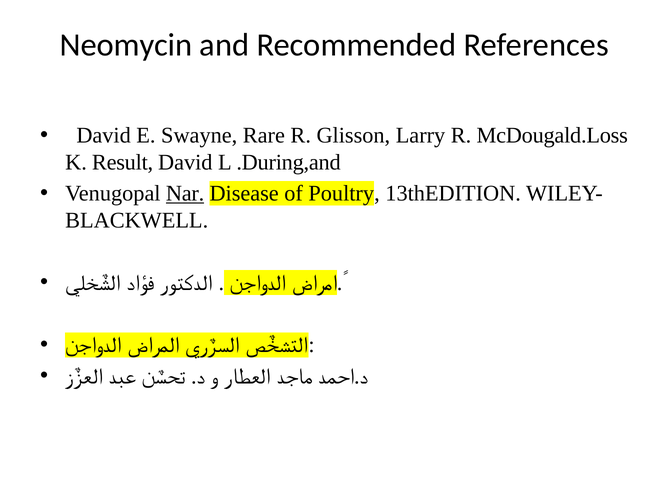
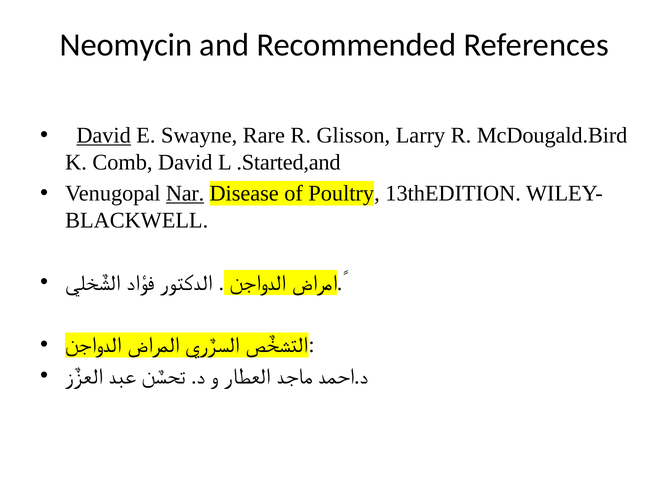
David underline: none -> present (104, 135)
McDougald.Loss: McDougald.Loss -> McDougald.Bird (552, 135)
Result: Result -> Comb (122, 162)
.During,and: .During,and -> .Started,and (289, 162)
